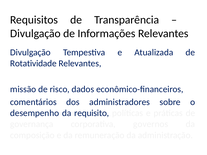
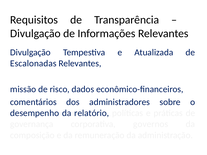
Rotatividade: Rotatividade -> Escalonadas (33, 64)
requisito: requisito -> relatório (92, 113)
